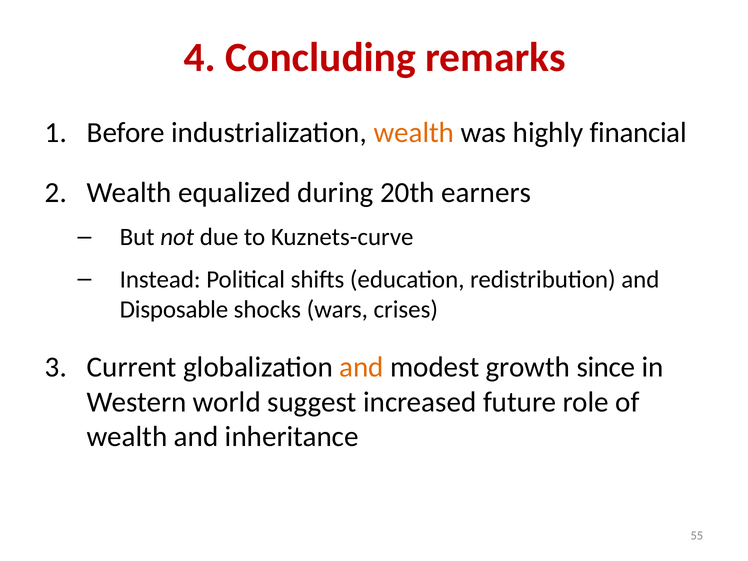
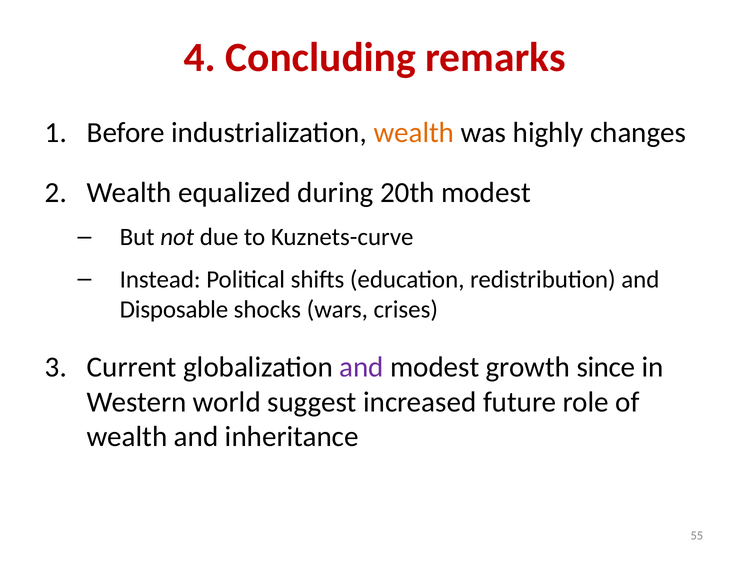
financial: financial -> changes (638, 133)
20th earners: earners -> modest (486, 193)
and colour: orange -> purple (362, 367)
